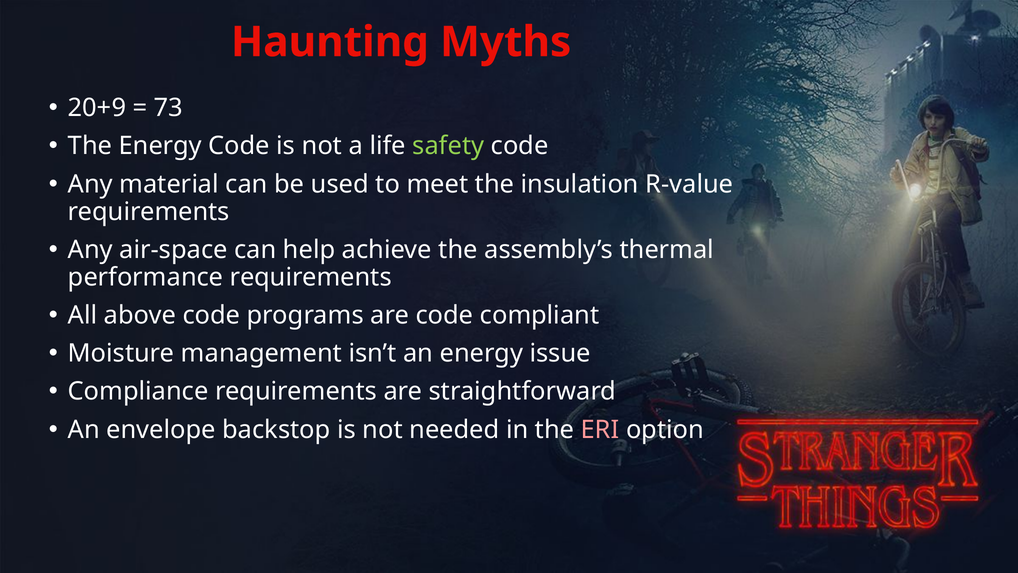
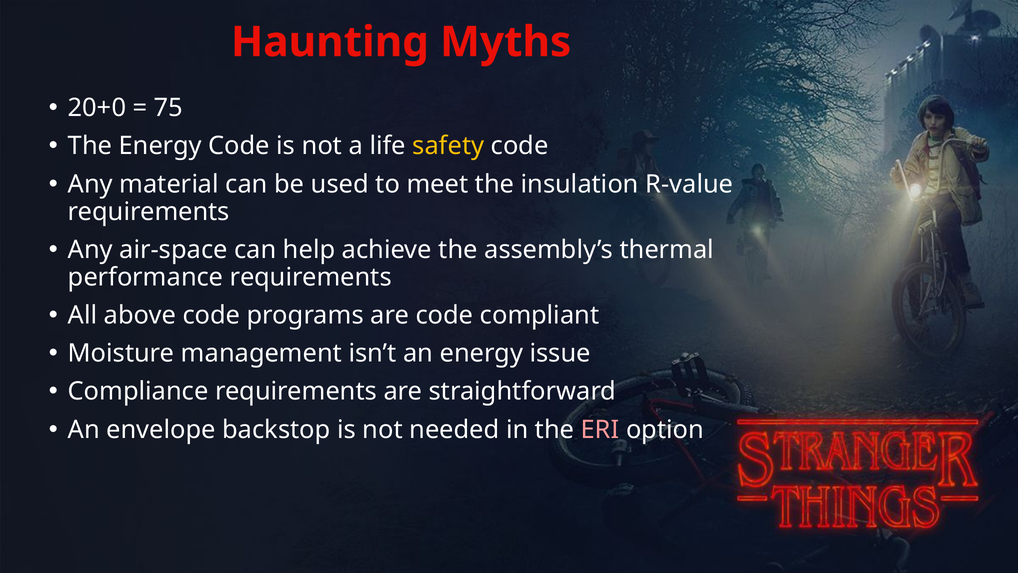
20+9: 20+9 -> 20+0 (97, 108)
73: 73 -> 75 (168, 108)
safety colour: light green -> yellow (448, 146)
